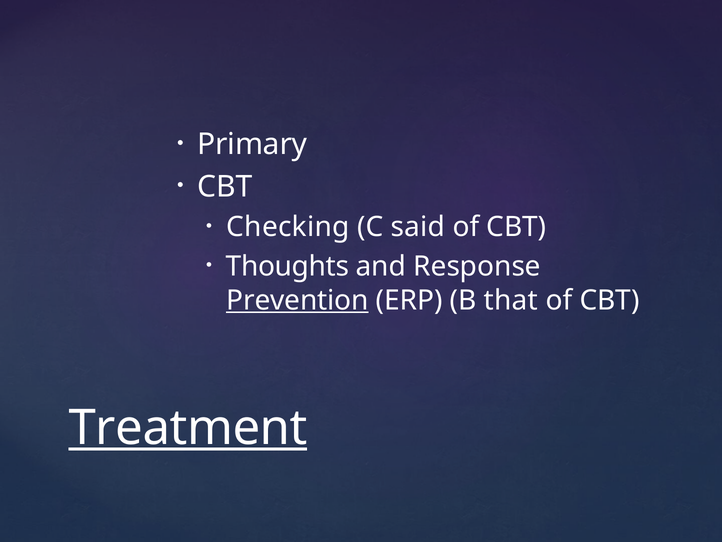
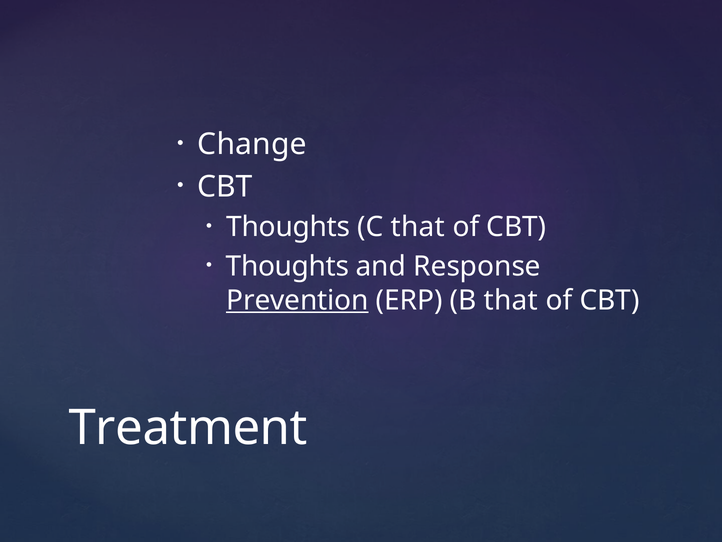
Primary: Primary -> Change (252, 144)
Checking: Checking -> Thoughts (288, 227)
C said: said -> that (418, 227)
Treatment underline: present -> none (188, 428)
